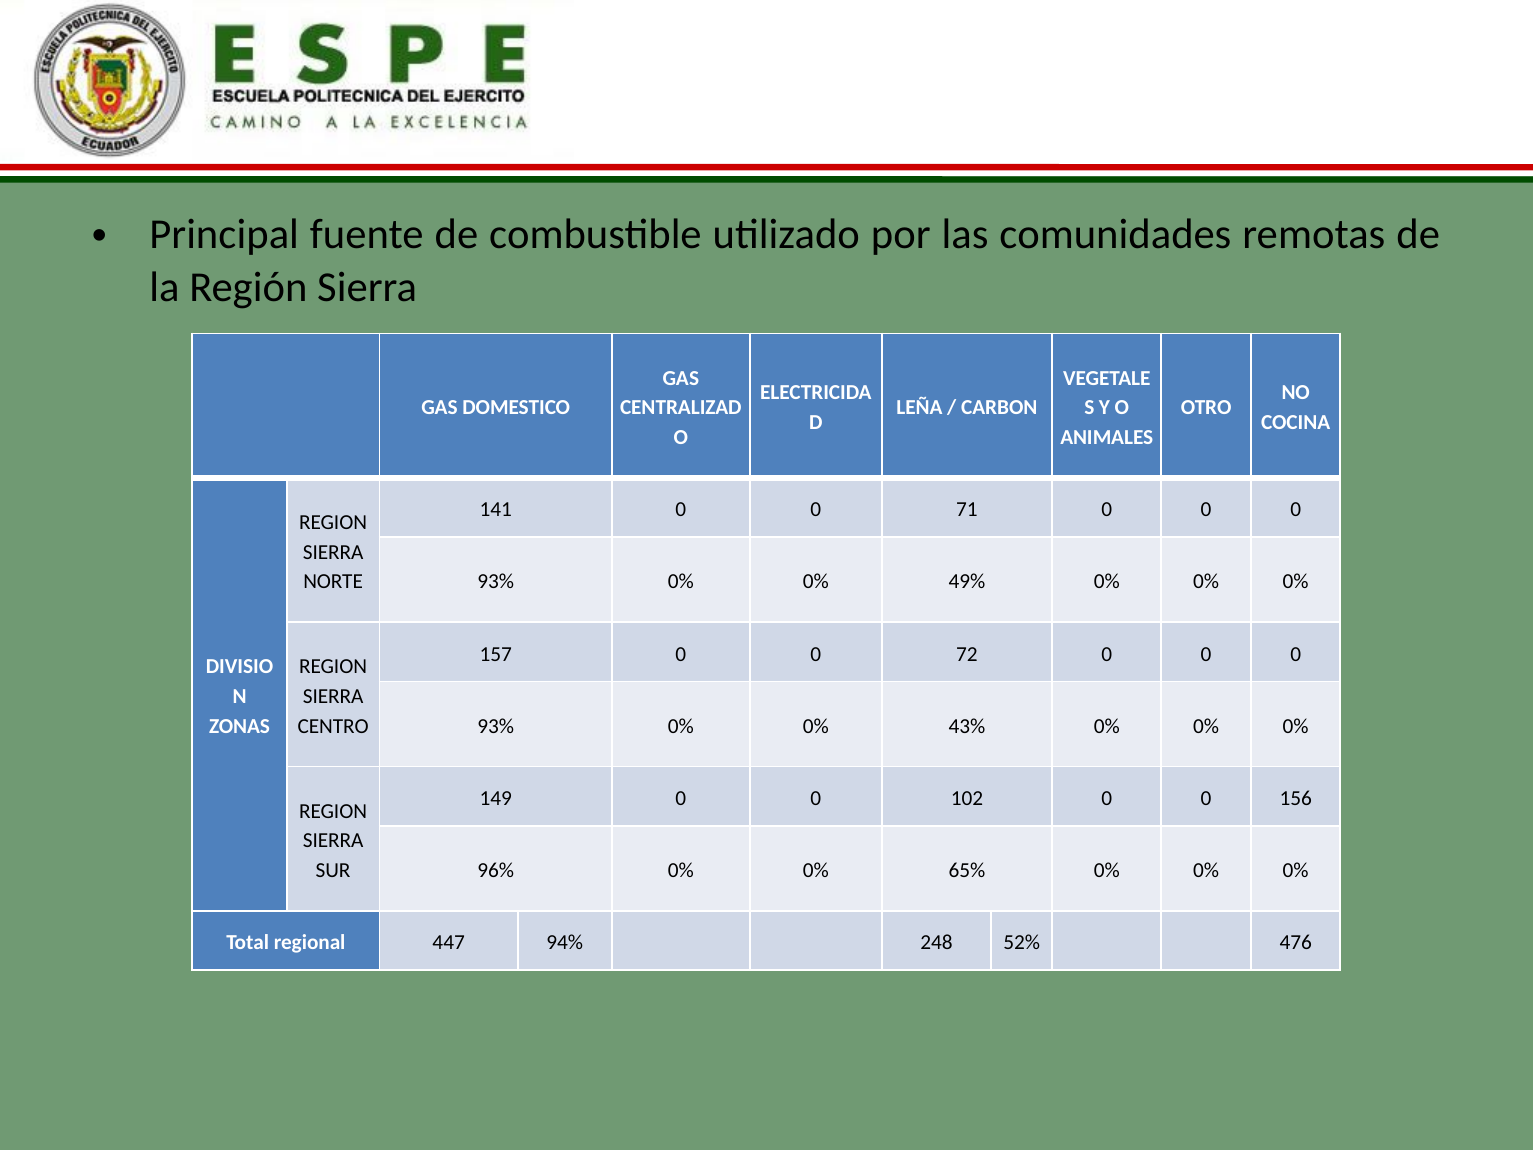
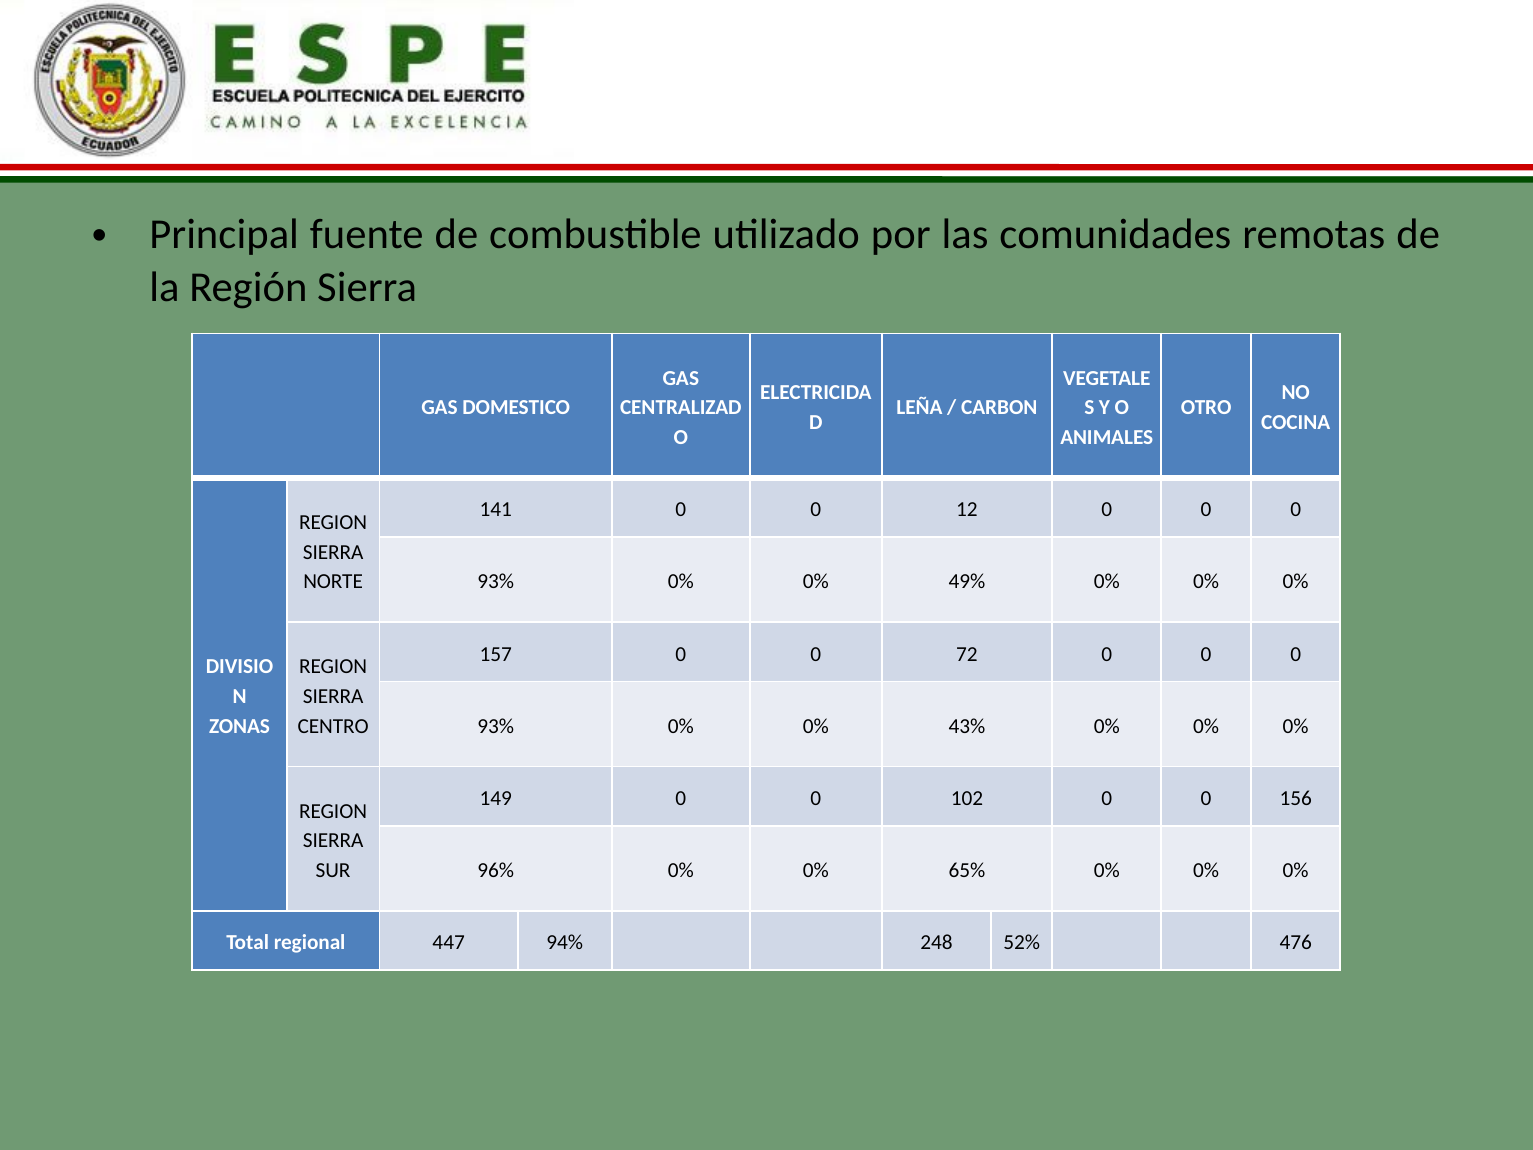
71: 71 -> 12 (967, 510)
